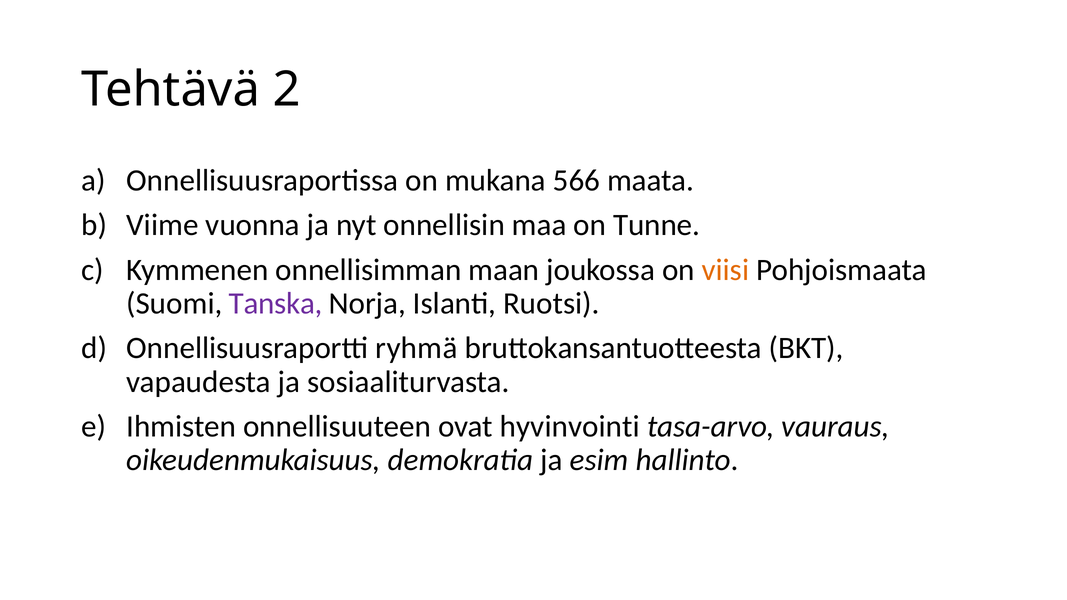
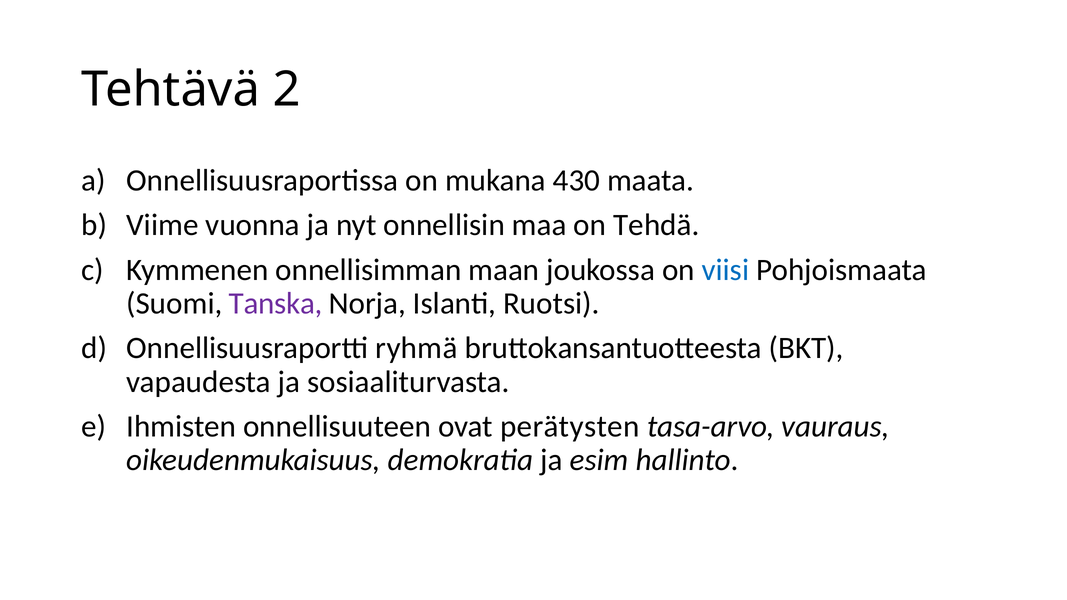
566: 566 -> 430 (576, 180)
Tunne: Tunne -> Tehdä (656, 225)
viisi colour: orange -> blue (725, 270)
hyvinvointi: hyvinvointi -> perätysten (570, 427)
